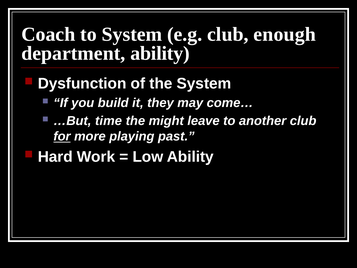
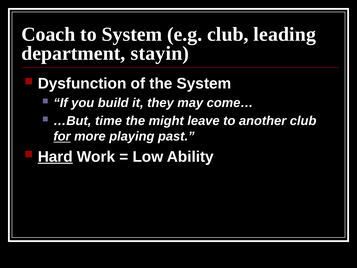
enough: enough -> leading (285, 34)
department ability: ability -> stayin (160, 53)
Hard underline: none -> present (55, 157)
